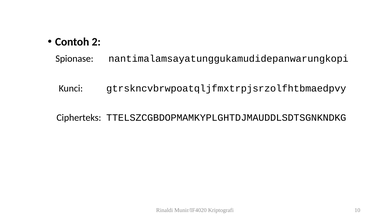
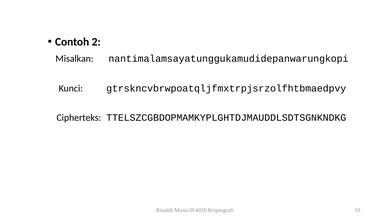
Spionase: Spionase -> Misalkan (74, 59)
